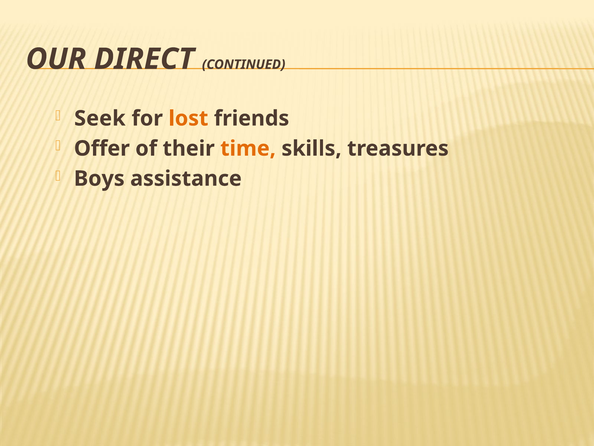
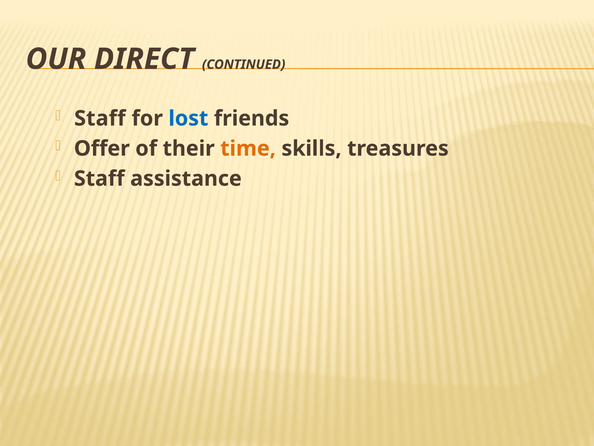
Seek: Seek -> Staff (100, 118)
lost colour: orange -> blue (188, 118)
Boys: Boys -> Staff (99, 178)
